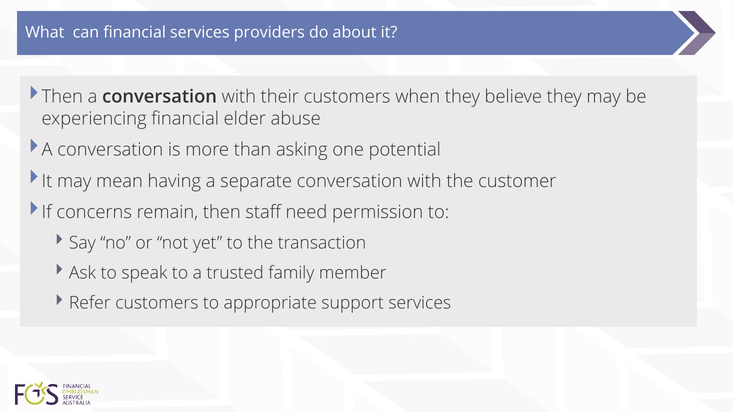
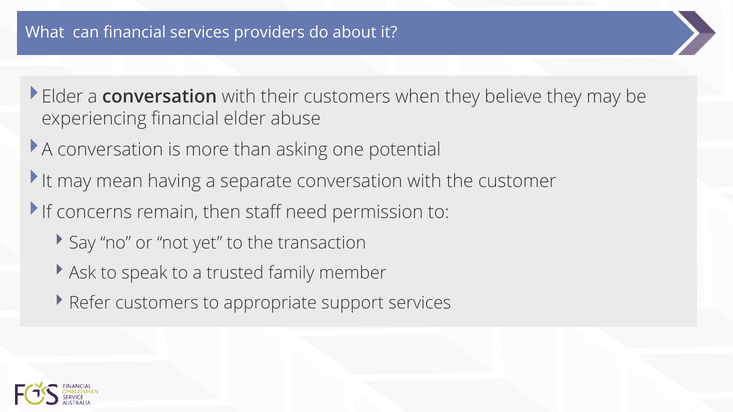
Then: Then -> Elder (62, 97)
